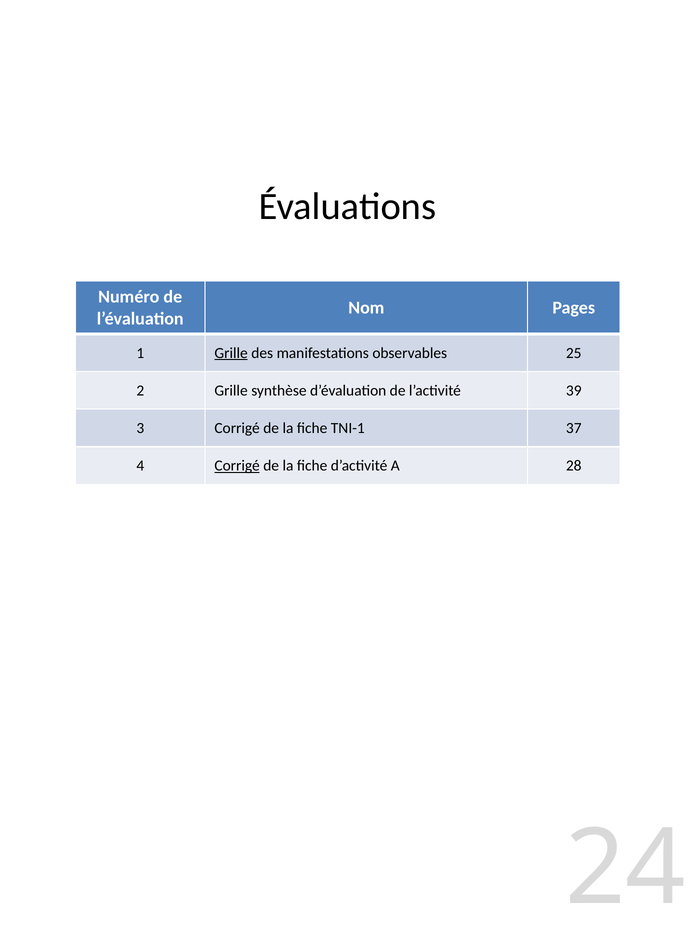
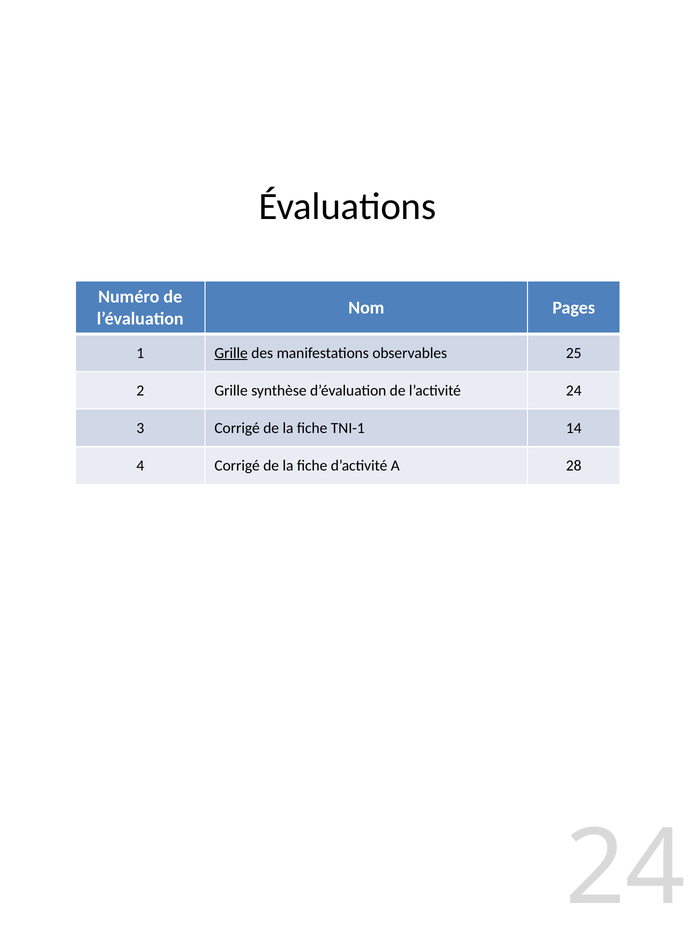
l’activité 39: 39 -> 24 (574, 390)
37: 37 -> 14 (574, 428)
Corrigé underline: present -> none (237, 466)
